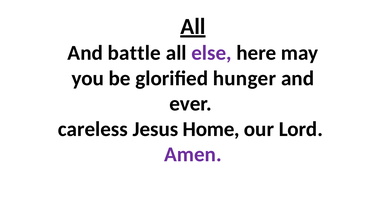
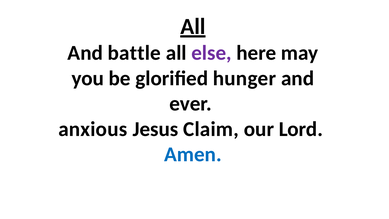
careless: careless -> anxious (93, 129)
Home: Home -> Claim (211, 129)
Amen colour: purple -> blue (193, 154)
